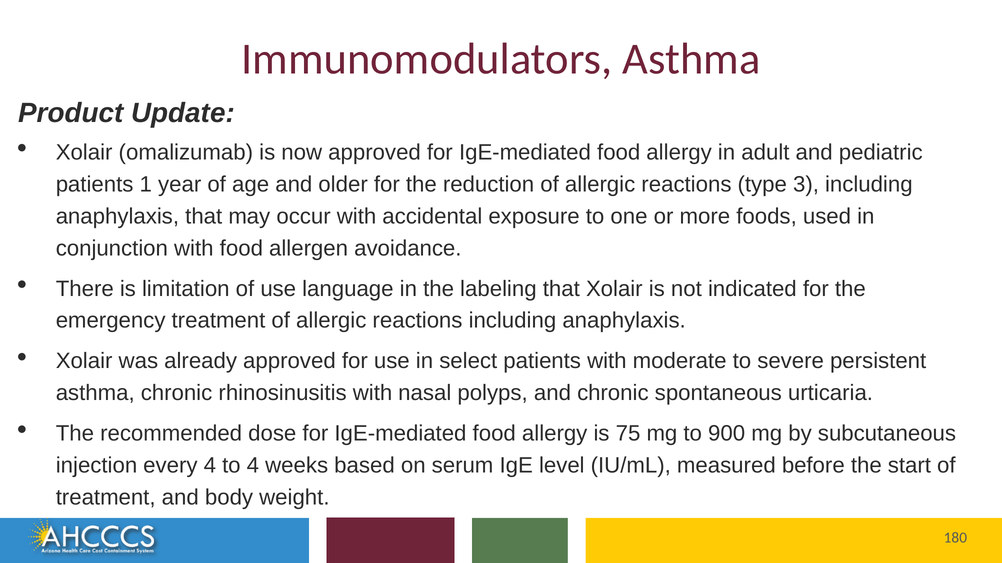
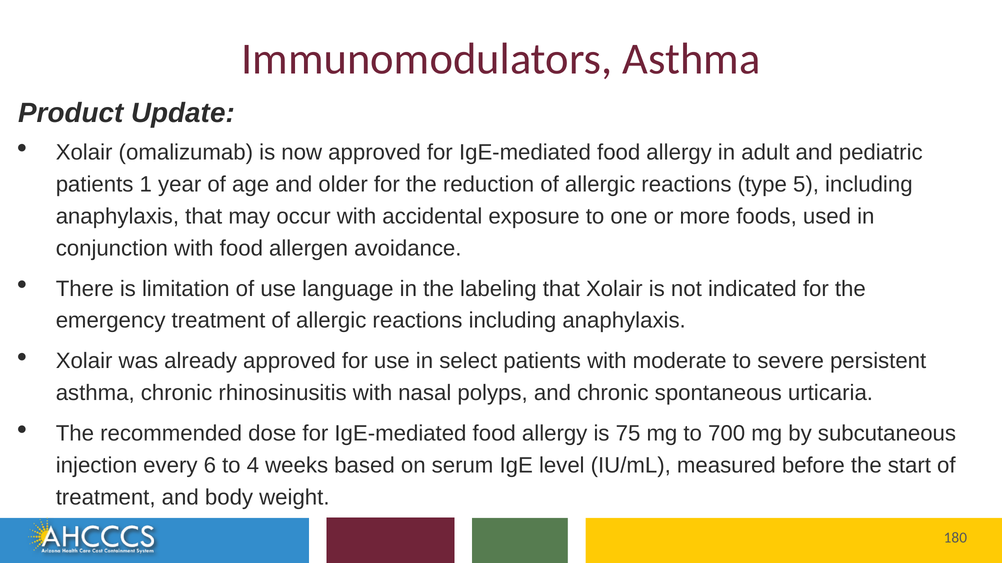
3: 3 -> 5 (806, 185)
900: 900 -> 700 (727, 434)
every 4: 4 -> 6 (210, 466)
